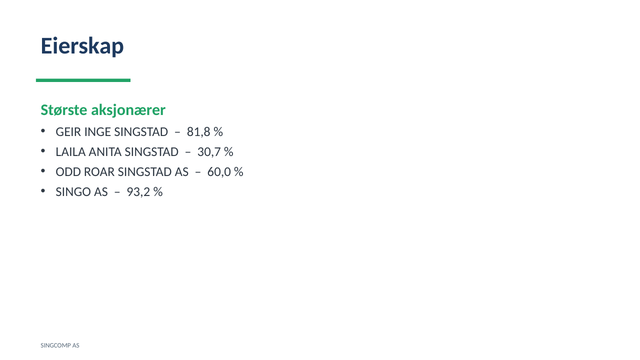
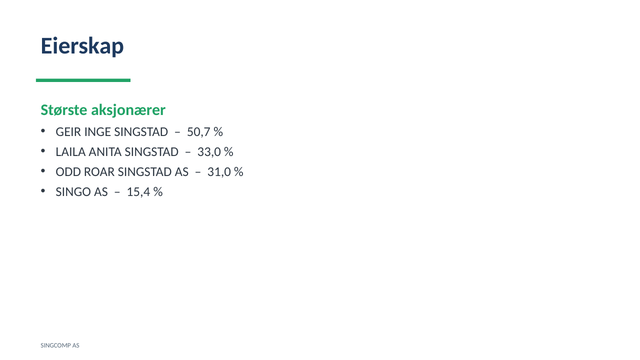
81,8: 81,8 -> 50,7 (199, 132)
30,7: 30,7 -> 33,0 (209, 152)
60,0: 60,0 -> 31,0 (219, 172)
93,2: 93,2 -> 15,4 (138, 192)
